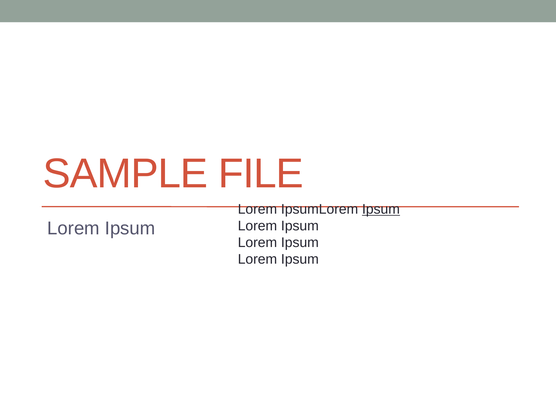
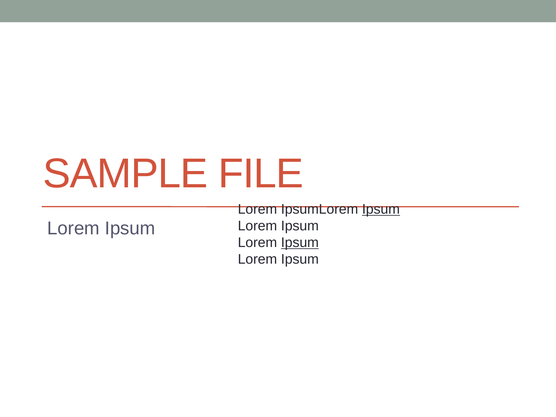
Ipsum underline: none -> present (300, 243)
